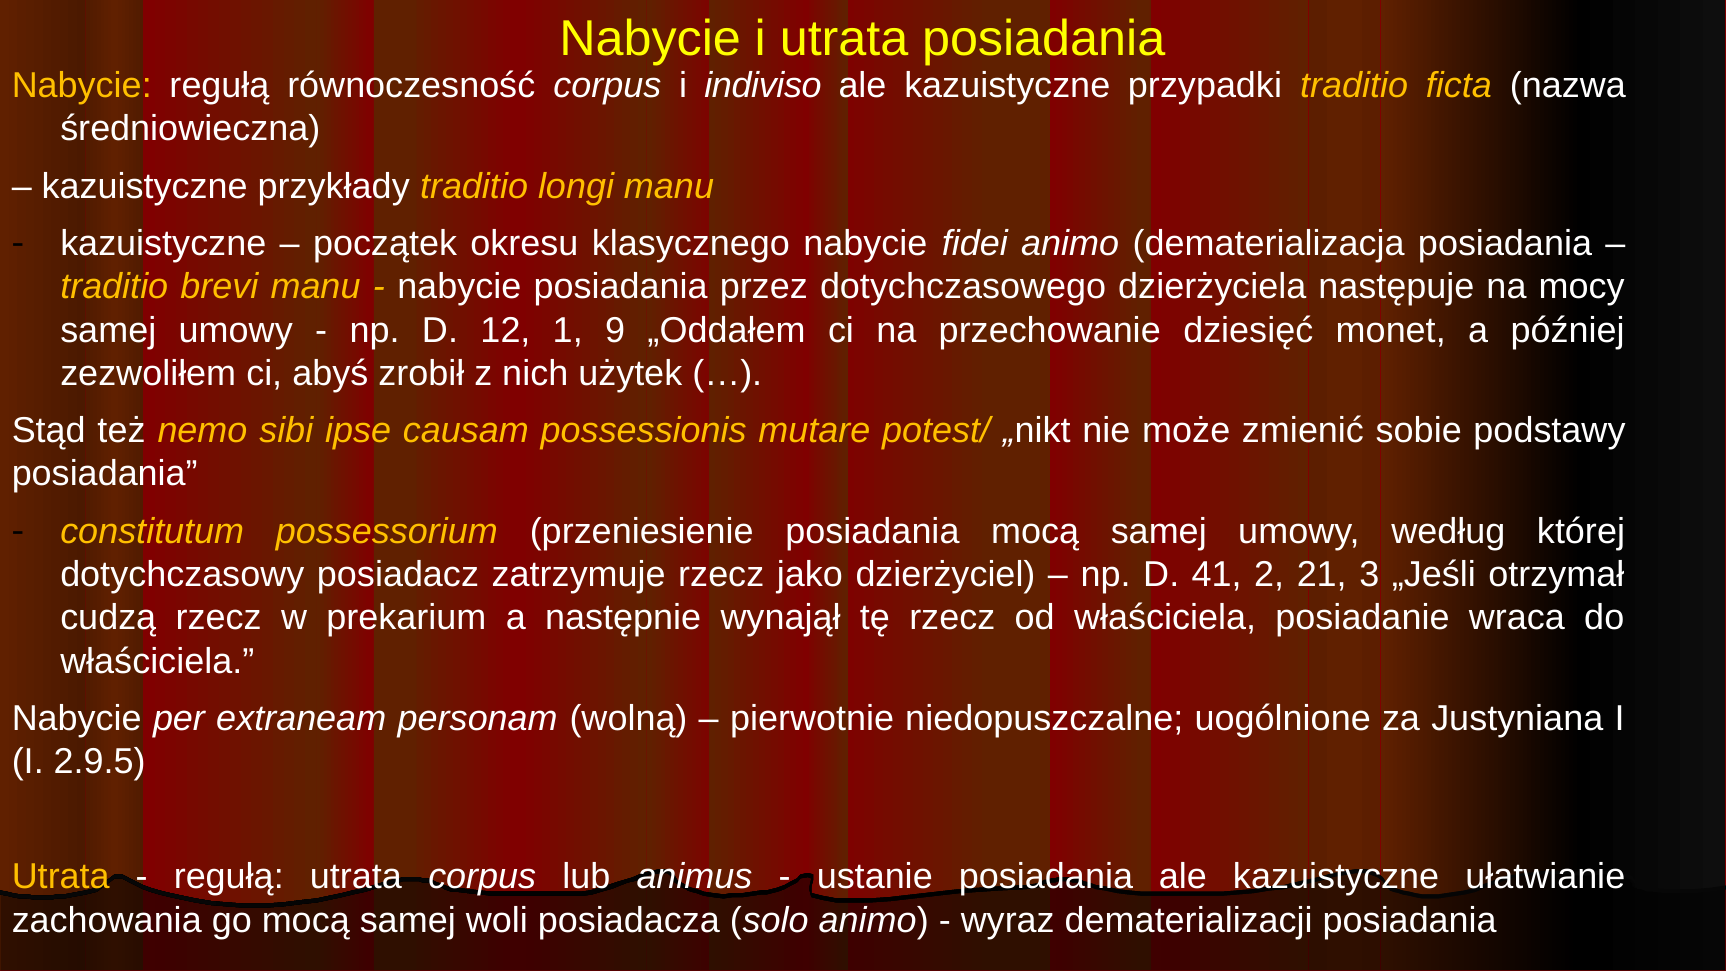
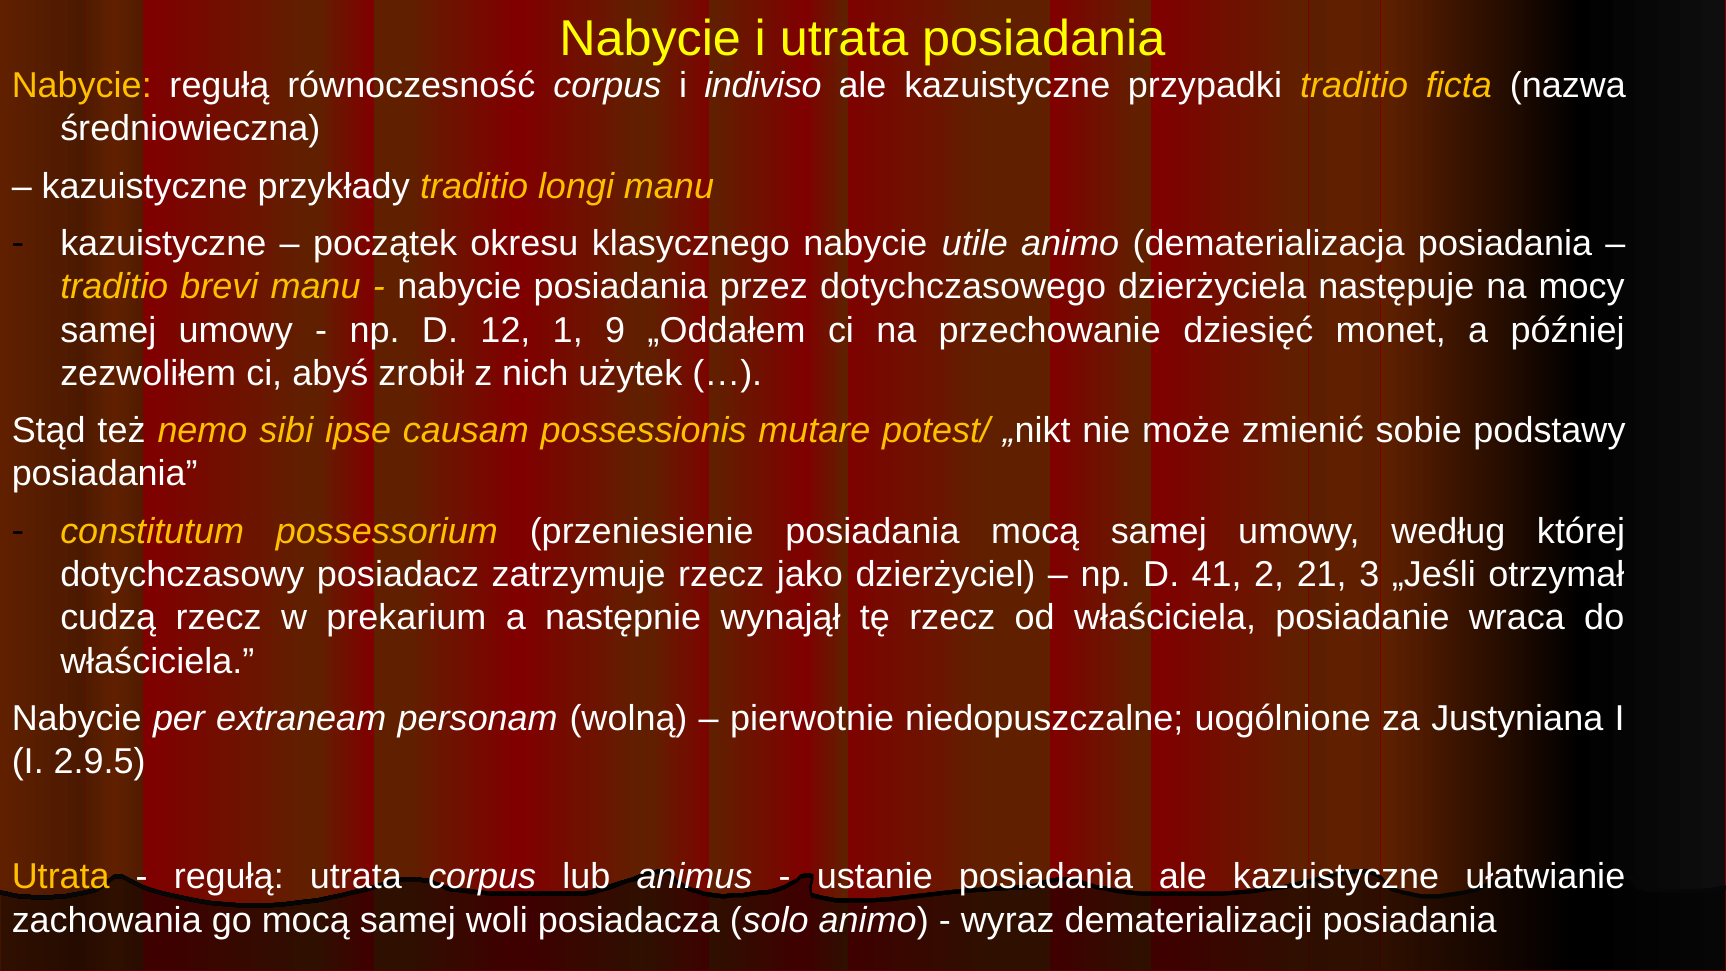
fidei: fidei -> utile (975, 244)
